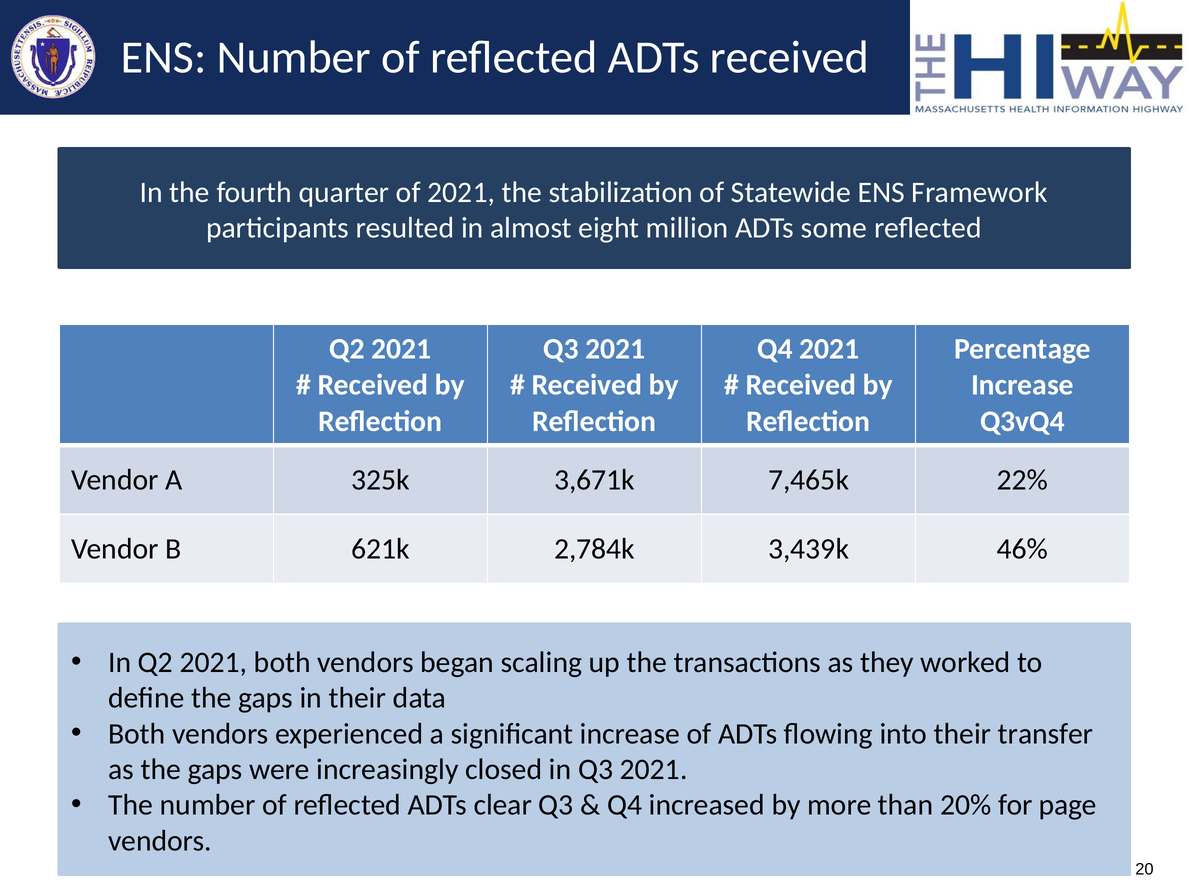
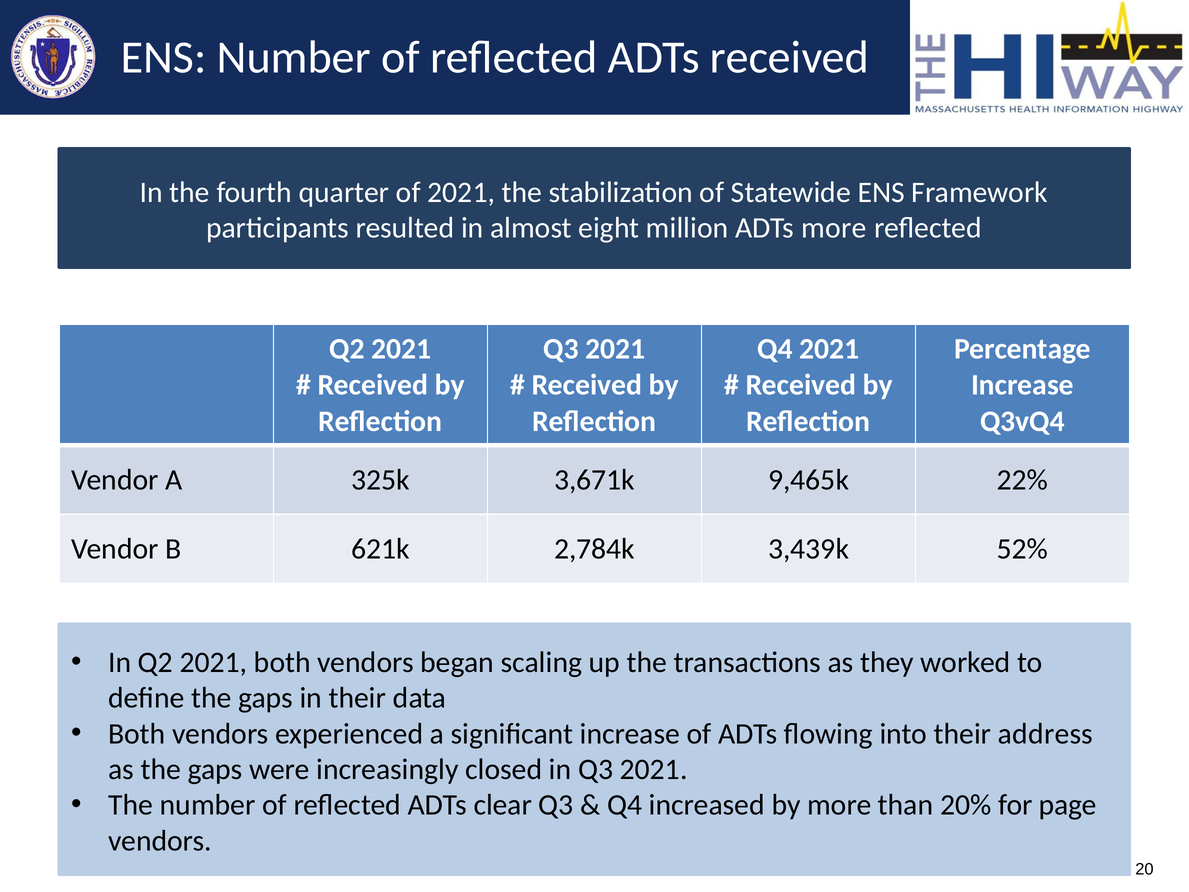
ADTs some: some -> more (834, 228)
7,465k: 7,465k -> 9,465k (809, 480)
46%: 46% -> 52% (1023, 549)
transfer: transfer -> address (1045, 734)
